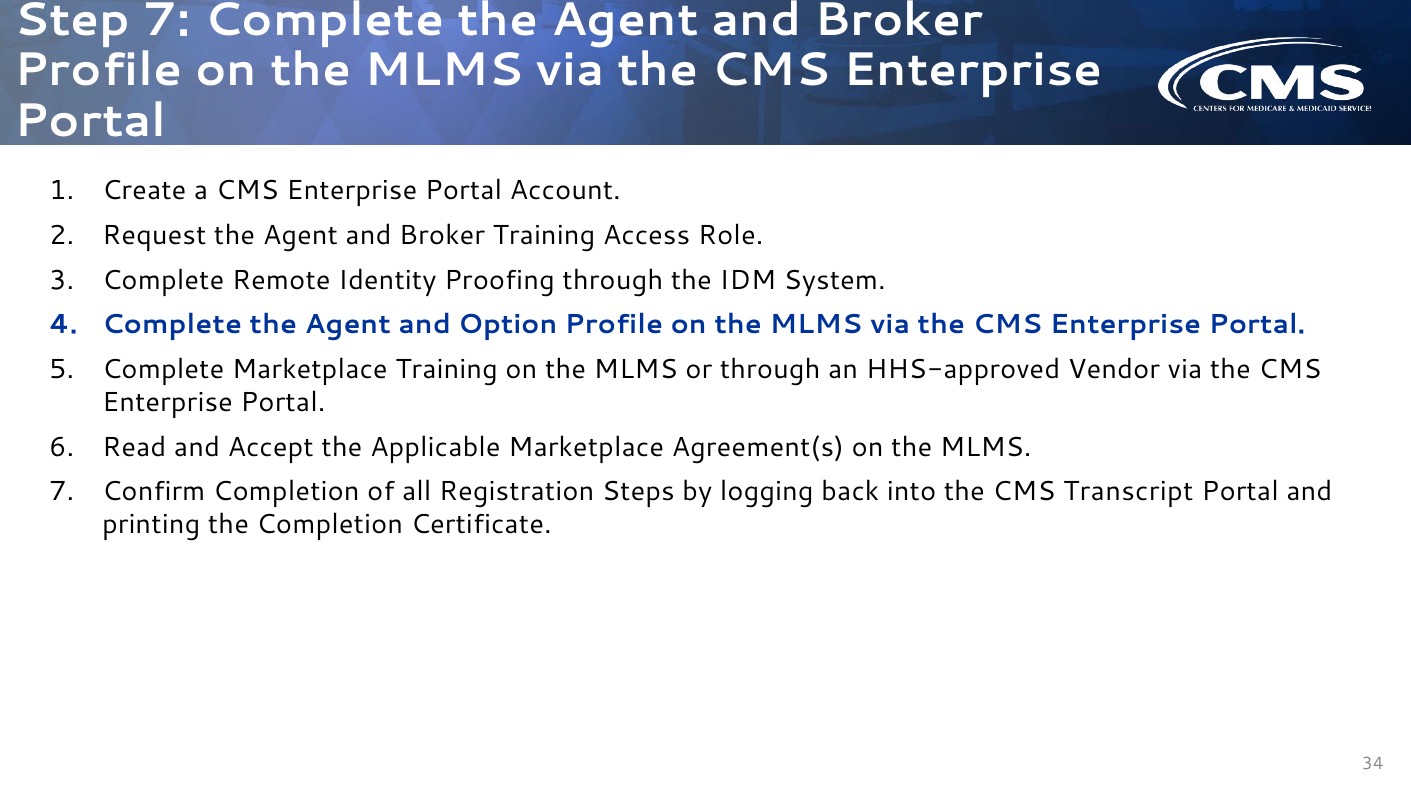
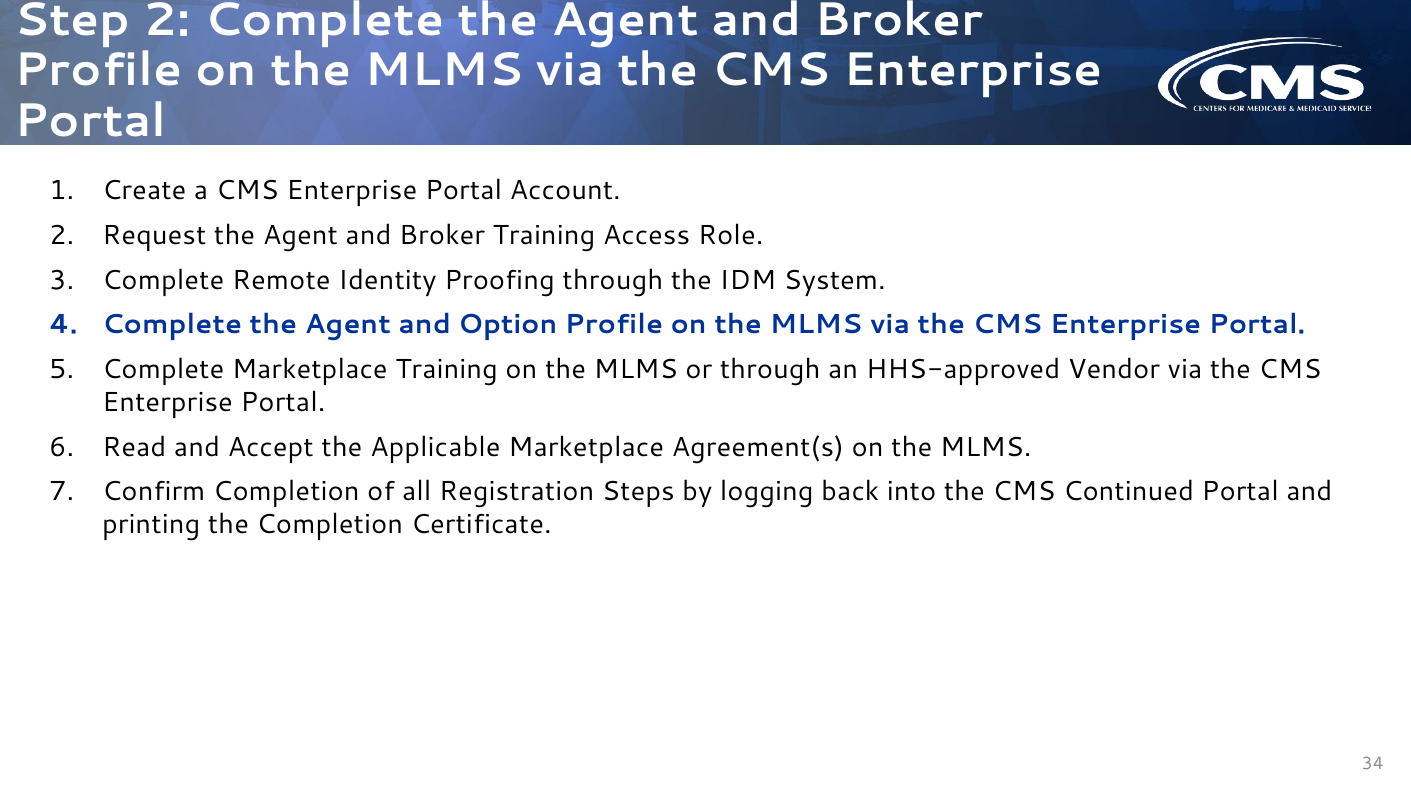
Step 7: 7 -> 2 (167, 19)
Transcript: Transcript -> Continued (1129, 492)
